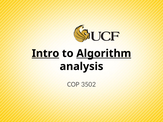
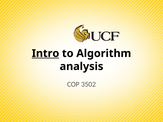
Algorithm underline: present -> none (104, 54)
